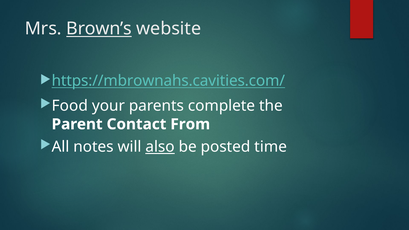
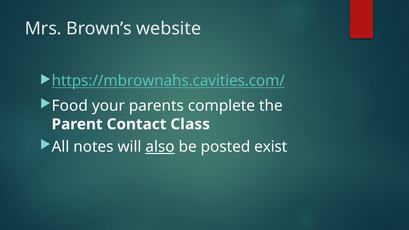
Brown’s underline: present -> none (99, 29)
From: From -> Class (190, 124)
time: time -> exist (271, 147)
